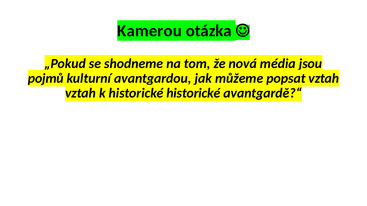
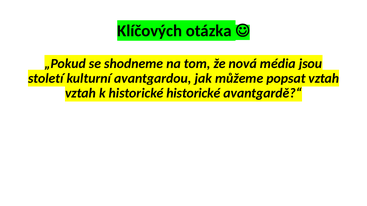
Kamerou: Kamerou -> Klíčových (150, 31)
pojmů: pojmů -> století (46, 79)
